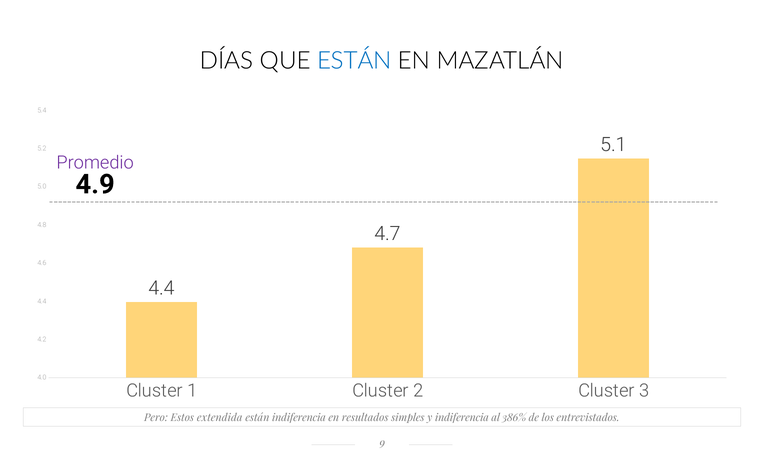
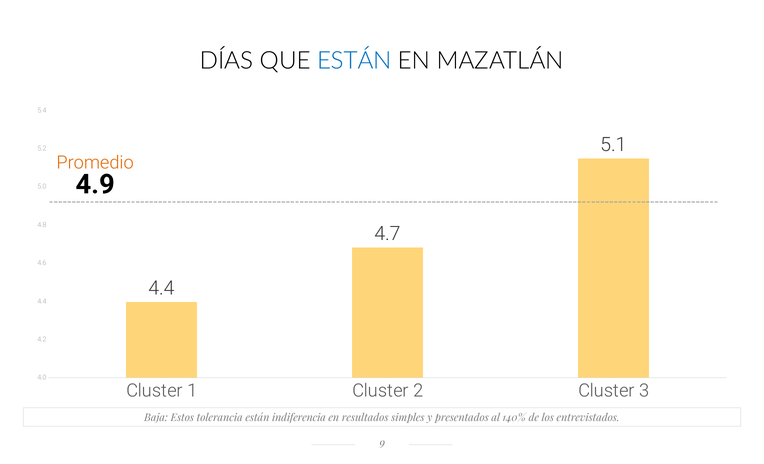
Promedio colour: purple -> orange (95, 163)
Pero: Pero -> Baja (156, 418)
extendida: extendida -> tolerancia (220, 418)
y indiferencia: indiferencia -> presentados (462, 418)
386%: 386% -> 140% (514, 418)
